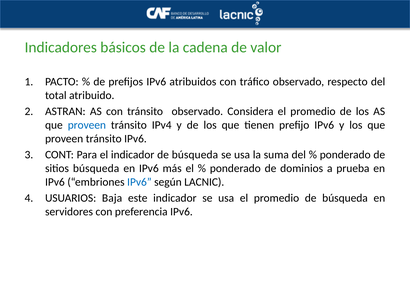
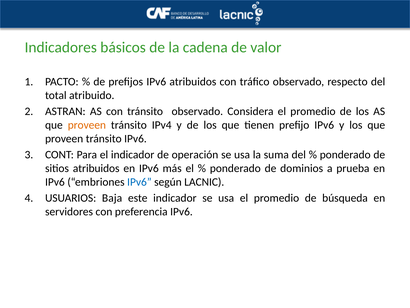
proveen colour: blue -> orange (87, 125)
indicador de búsqueda: búsqueda -> operación (195, 154)
sitios búsqueda: búsqueda -> atribuidos (96, 168)
